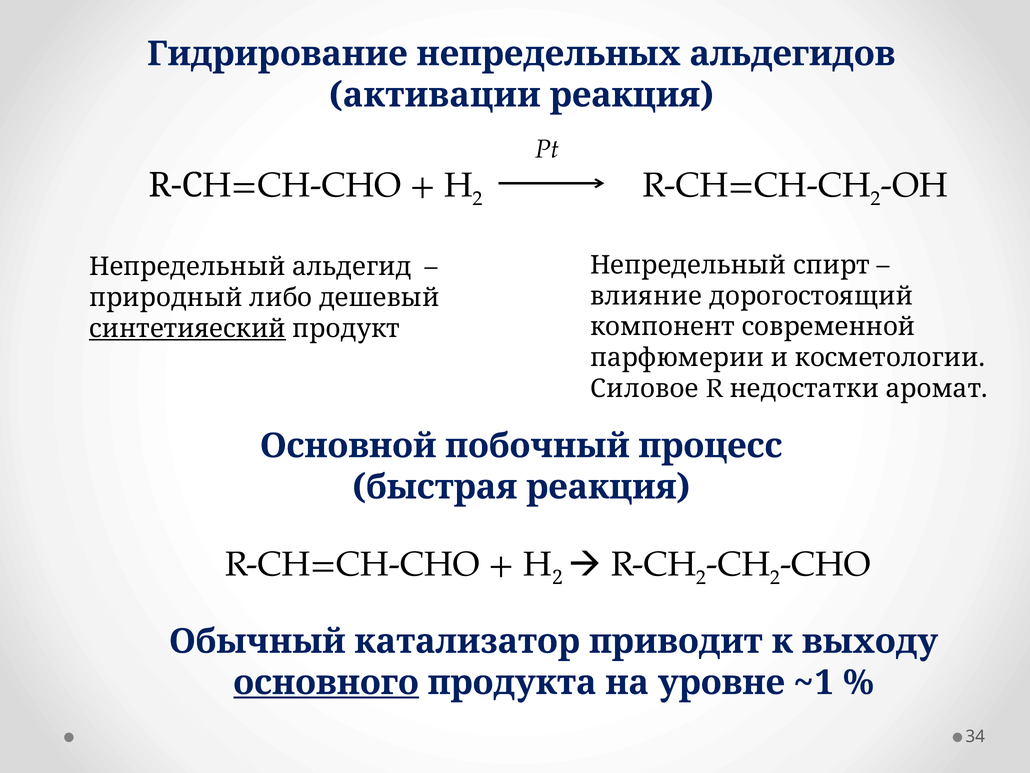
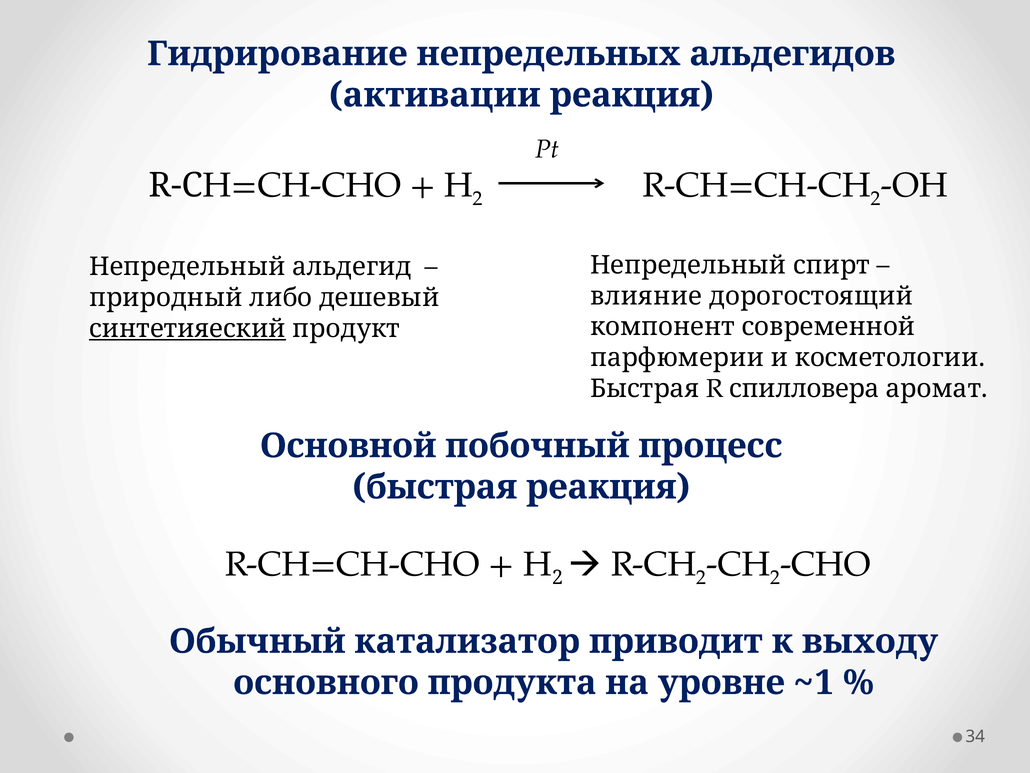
Силовое: Силовое -> Быстрая (645, 389)
недостатки: недостатки -> спилловера (804, 389)
основного underline: present -> none (326, 682)
